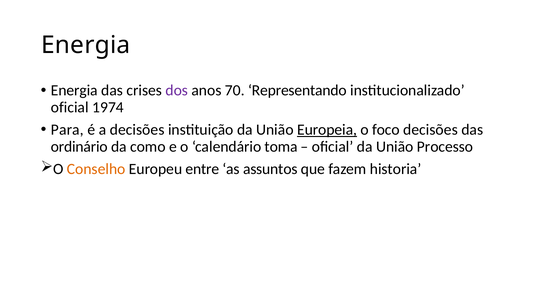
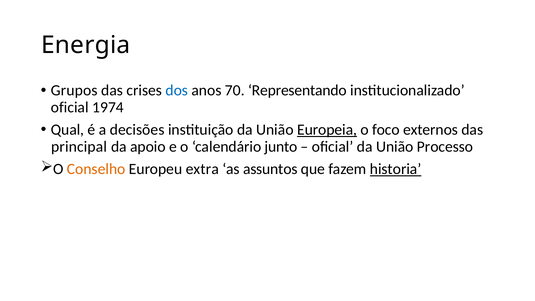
Energia: Energia -> Grupos (74, 90)
dos colour: purple -> blue (177, 90)
Para: Para -> Qual (67, 130)
foco decisões: decisões -> externos (431, 130)
ordinário: ordinário -> principal (79, 147)
como: como -> apoio (148, 147)
toma: toma -> junto (281, 147)
entre: entre -> extra (202, 169)
historia underline: none -> present (396, 169)
